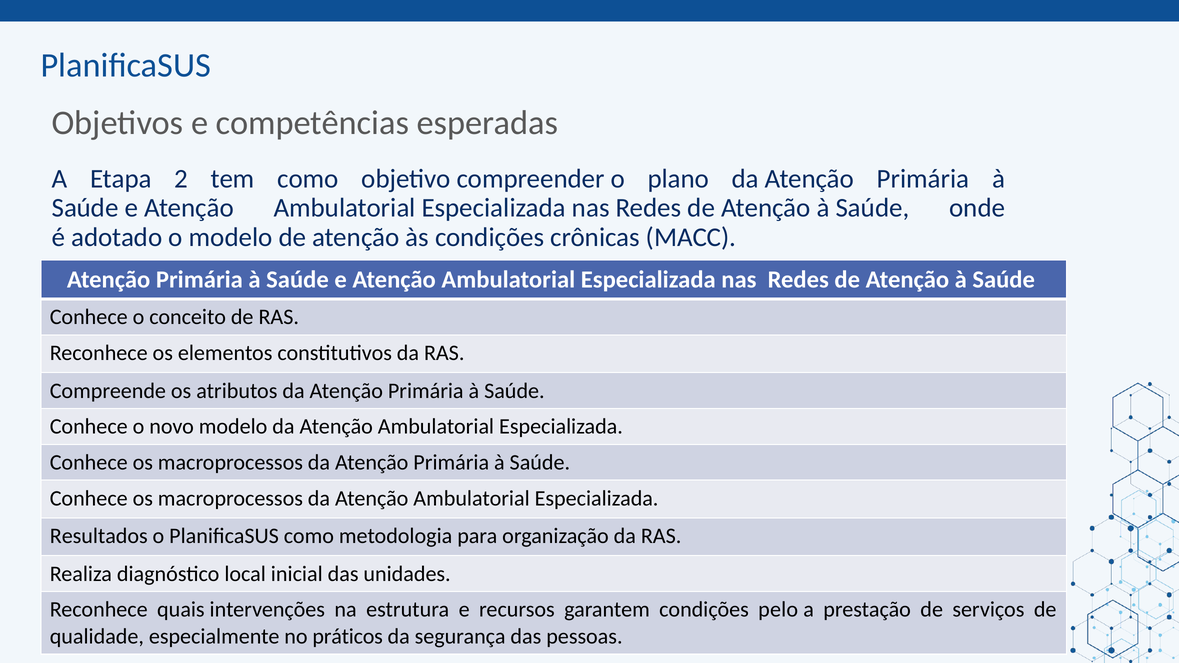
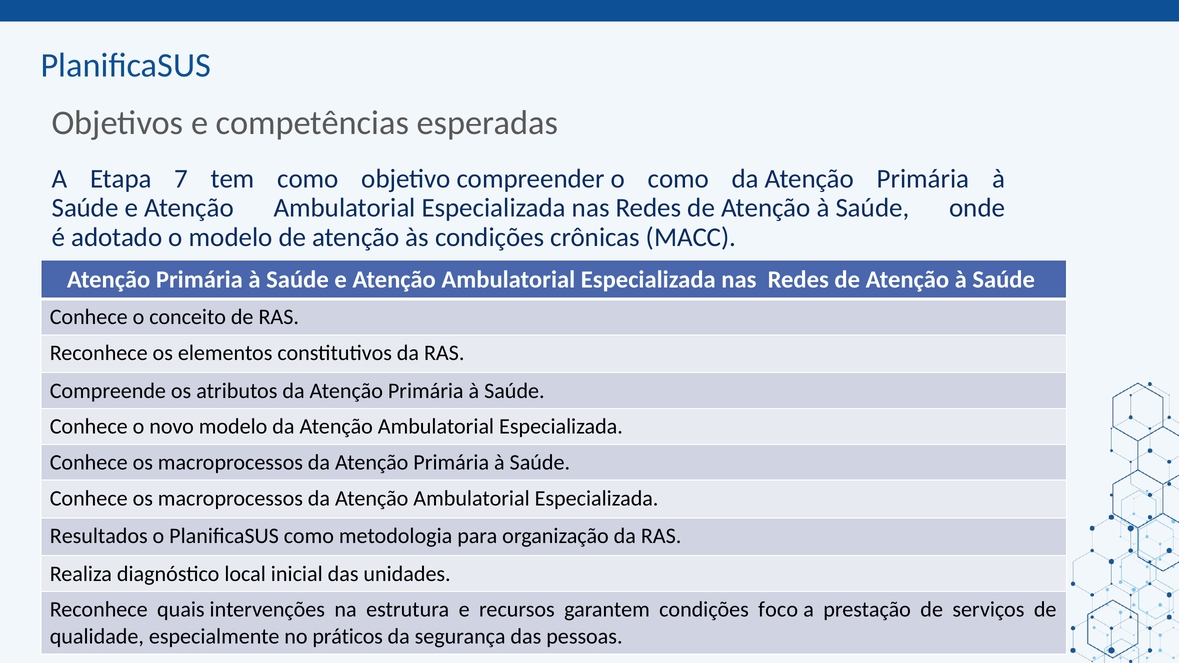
2: 2 -> 7 (181, 179)
o plano: plano -> como (678, 179)
pelo: pelo -> foco (778, 610)
